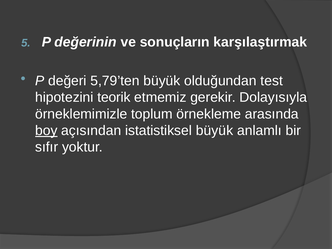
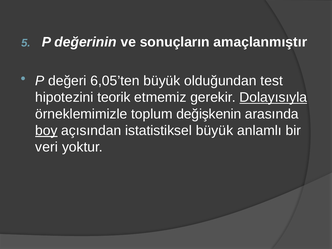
karşılaştırmak: karşılaştırmak -> amaçlanmıştır (260, 42)
5,79’ten: 5,79’ten -> 6,05’ten (115, 81)
Dolayısıyla underline: none -> present (273, 97)
örnekleme: örnekleme -> değişkenin (209, 114)
sıfır: sıfır -> veri (47, 147)
